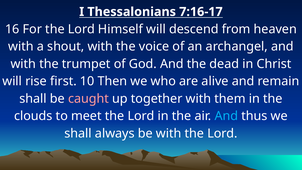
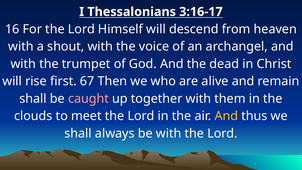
7:16-17: 7:16-17 -> 3:16-17 (201, 12)
10: 10 -> 67 (87, 81)
And colour: light blue -> yellow (226, 116)
